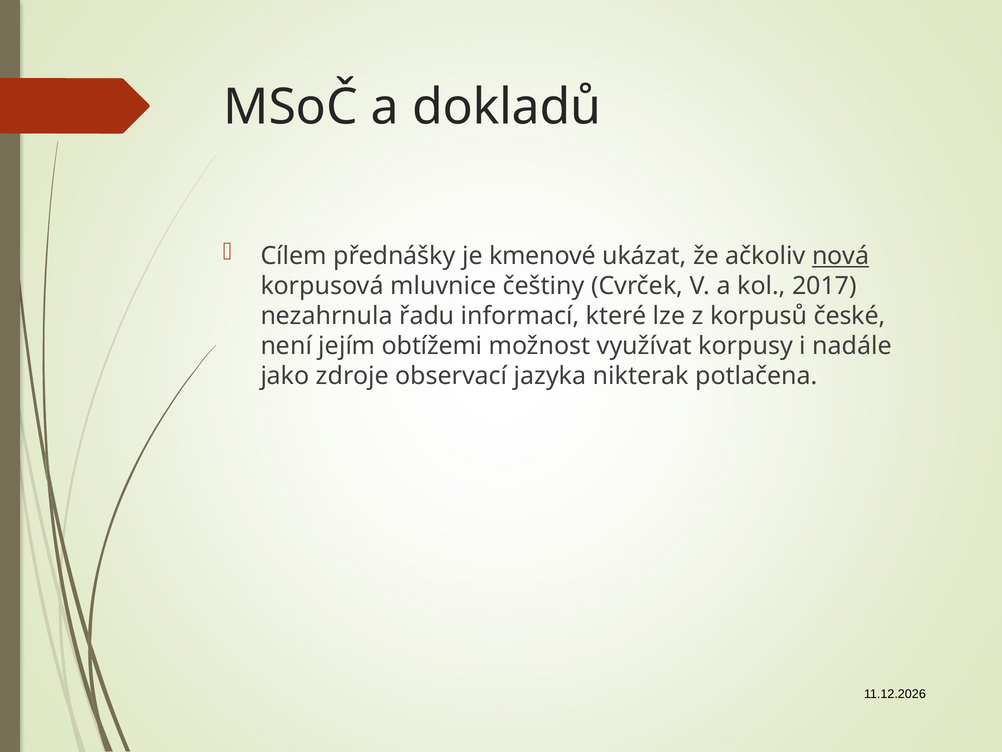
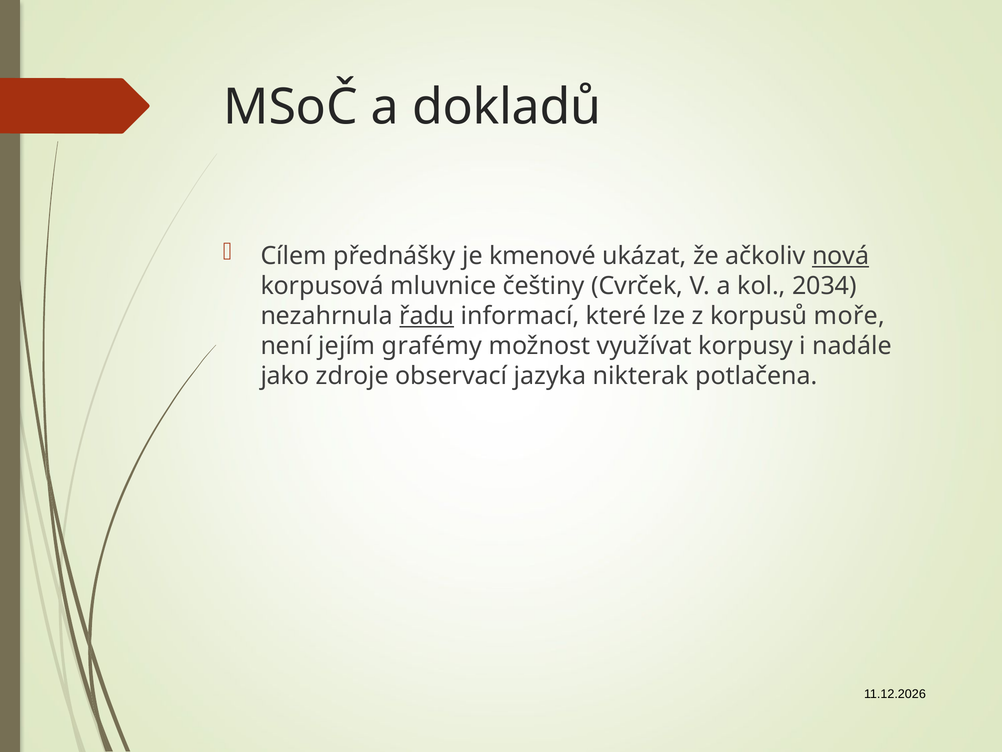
2017: 2017 -> 2034 (824, 286)
řadu underline: none -> present (427, 316)
české: české -> moře (849, 316)
obtížemi: obtížemi -> grafémy (432, 346)
